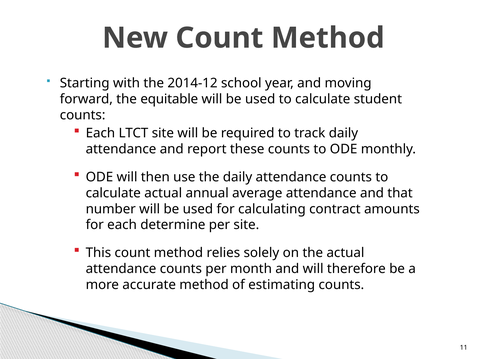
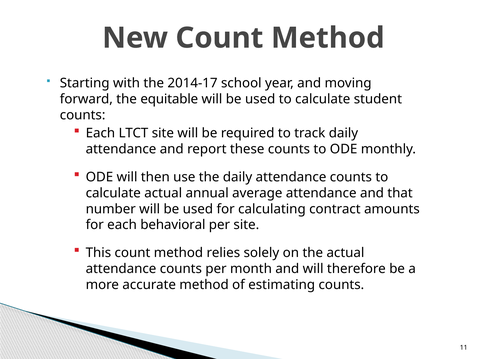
2014-12: 2014-12 -> 2014-17 (193, 83)
determine: determine -> behavioral (173, 225)
